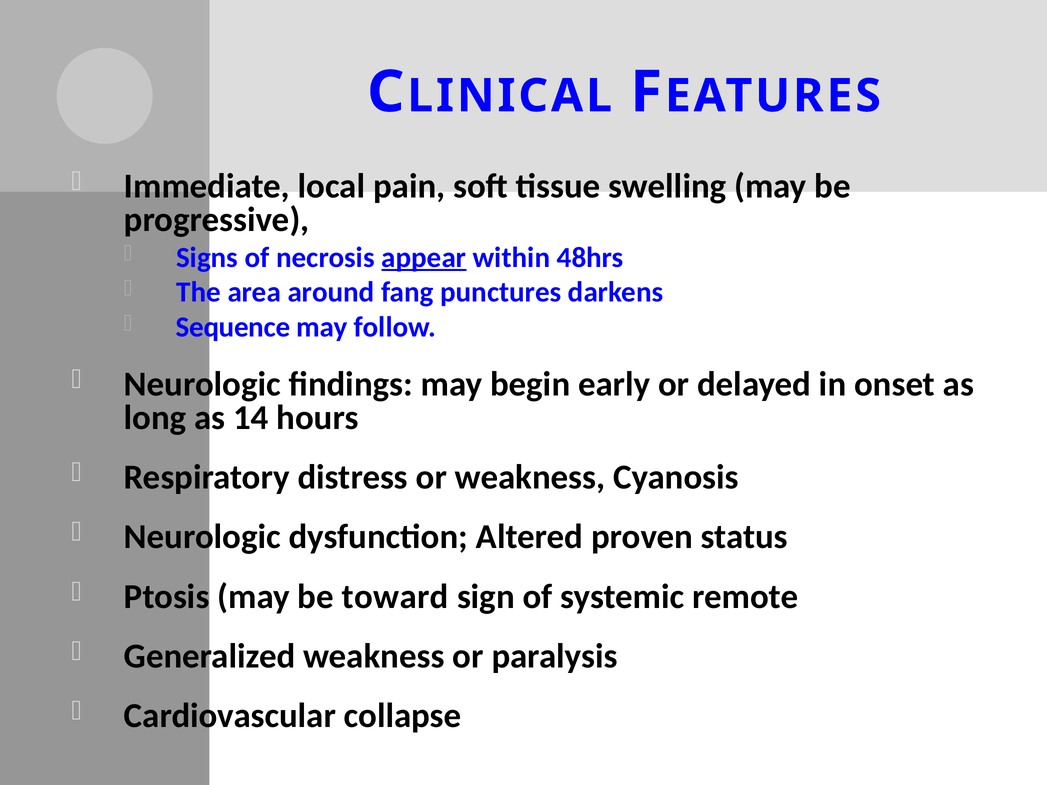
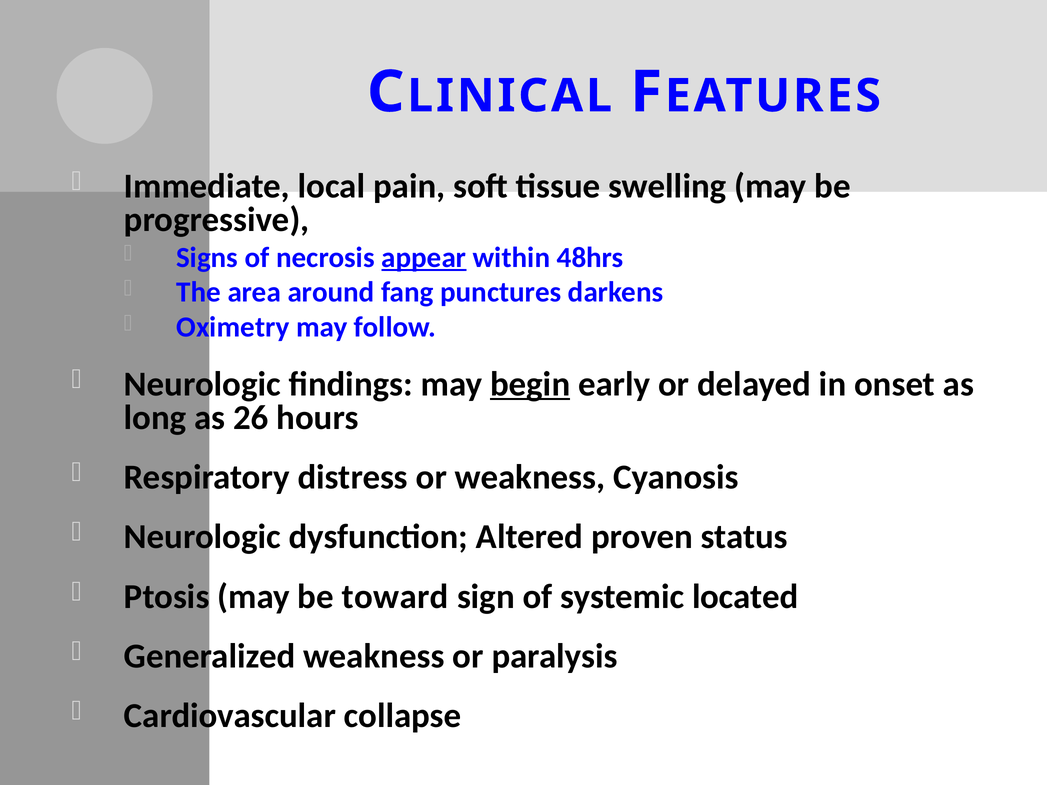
Sequence: Sequence -> Oximetry (233, 327)
begin underline: none -> present (530, 384)
14: 14 -> 26 (251, 418)
remote: remote -> located (745, 597)
